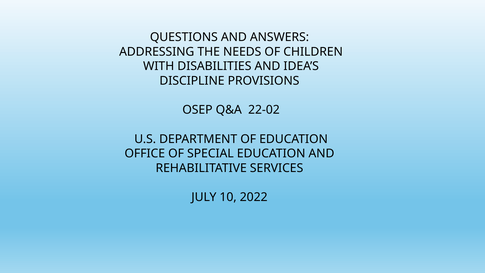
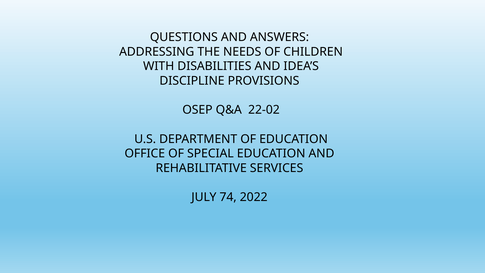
10: 10 -> 74 (228, 197)
